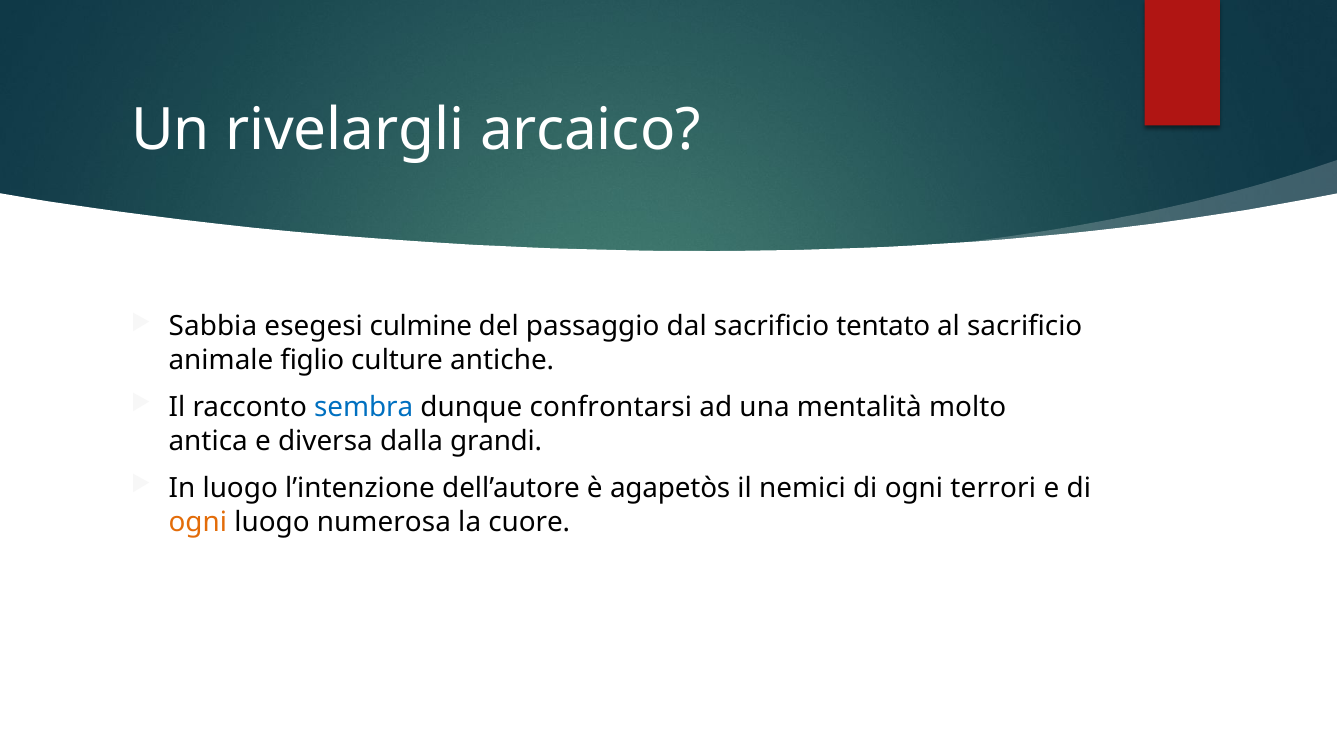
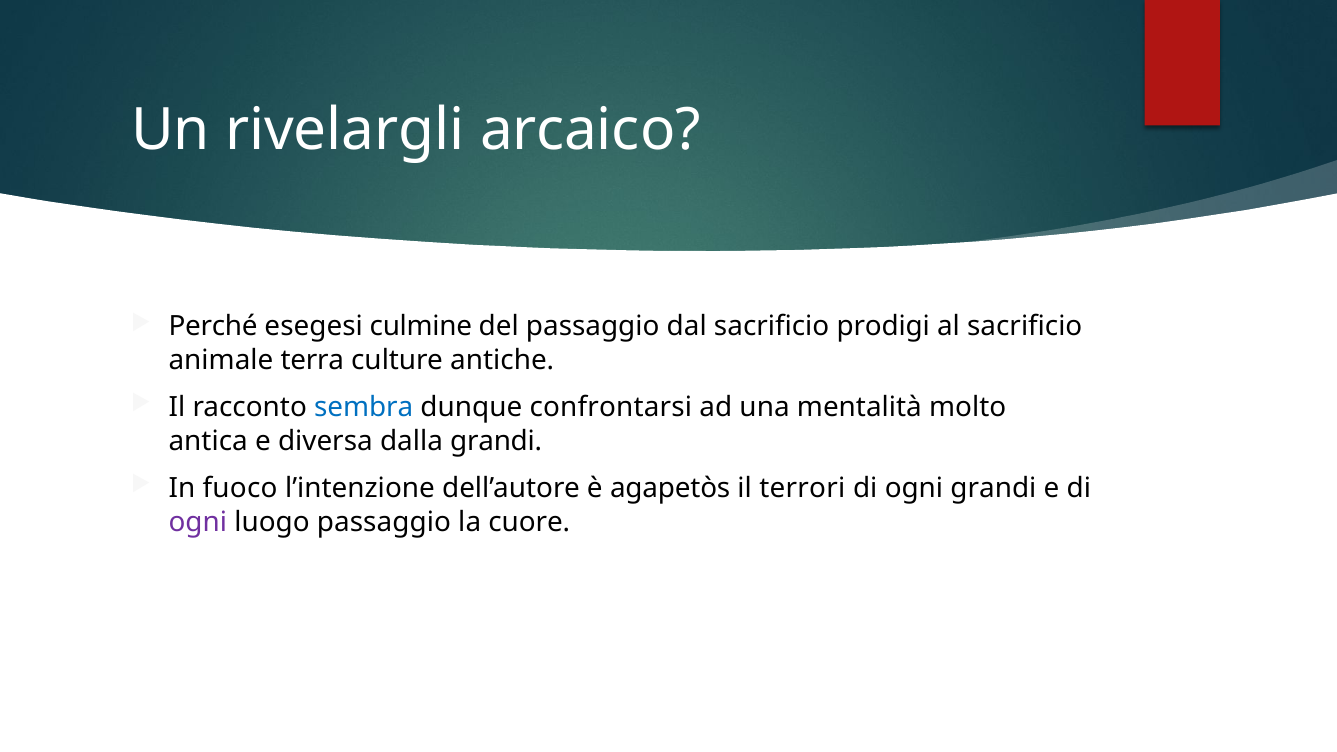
Sabbia: Sabbia -> Perché (213, 327)
tentato: tentato -> prodigi (883, 327)
figlio: figlio -> terra (312, 360)
In luogo: luogo -> fuoco (240, 489)
nemici: nemici -> terrori (802, 489)
ogni terrori: terrori -> grandi (993, 489)
ogni colour: orange -> purple (198, 522)
luogo numerosa: numerosa -> passaggio (384, 522)
